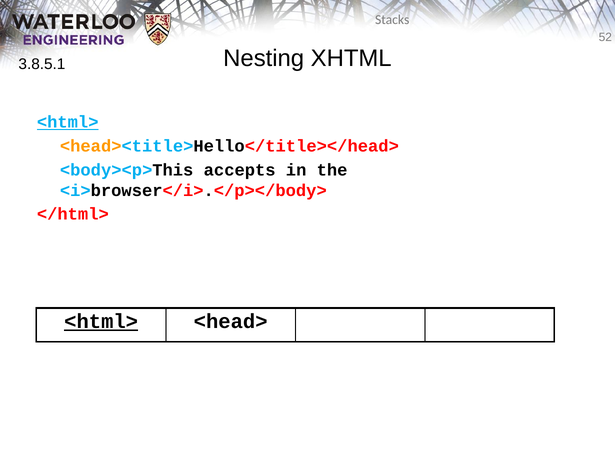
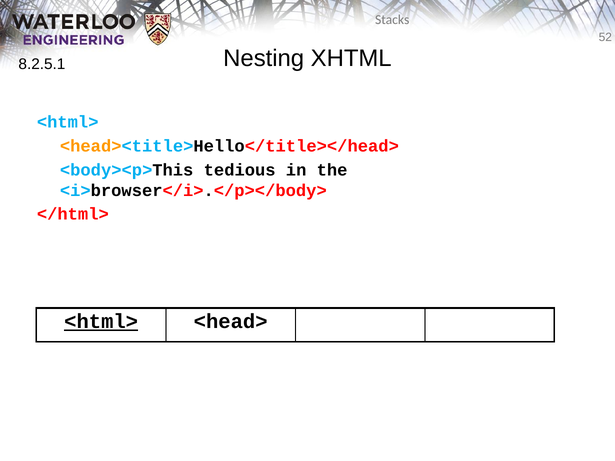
3.8.5.1: 3.8.5.1 -> 8.2.5.1 (42, 64)
<html> underline: present -> none (68, 122)
accepts: accepts -> tedious (240, 170)
